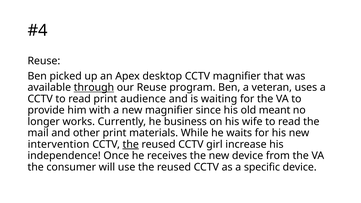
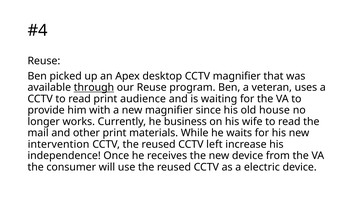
meant: meant -> house (274, 110)
the underline: present -> none (131, 144)
girl: girl -> left (214, 144)
specific: specific -> electric (262, 167)
